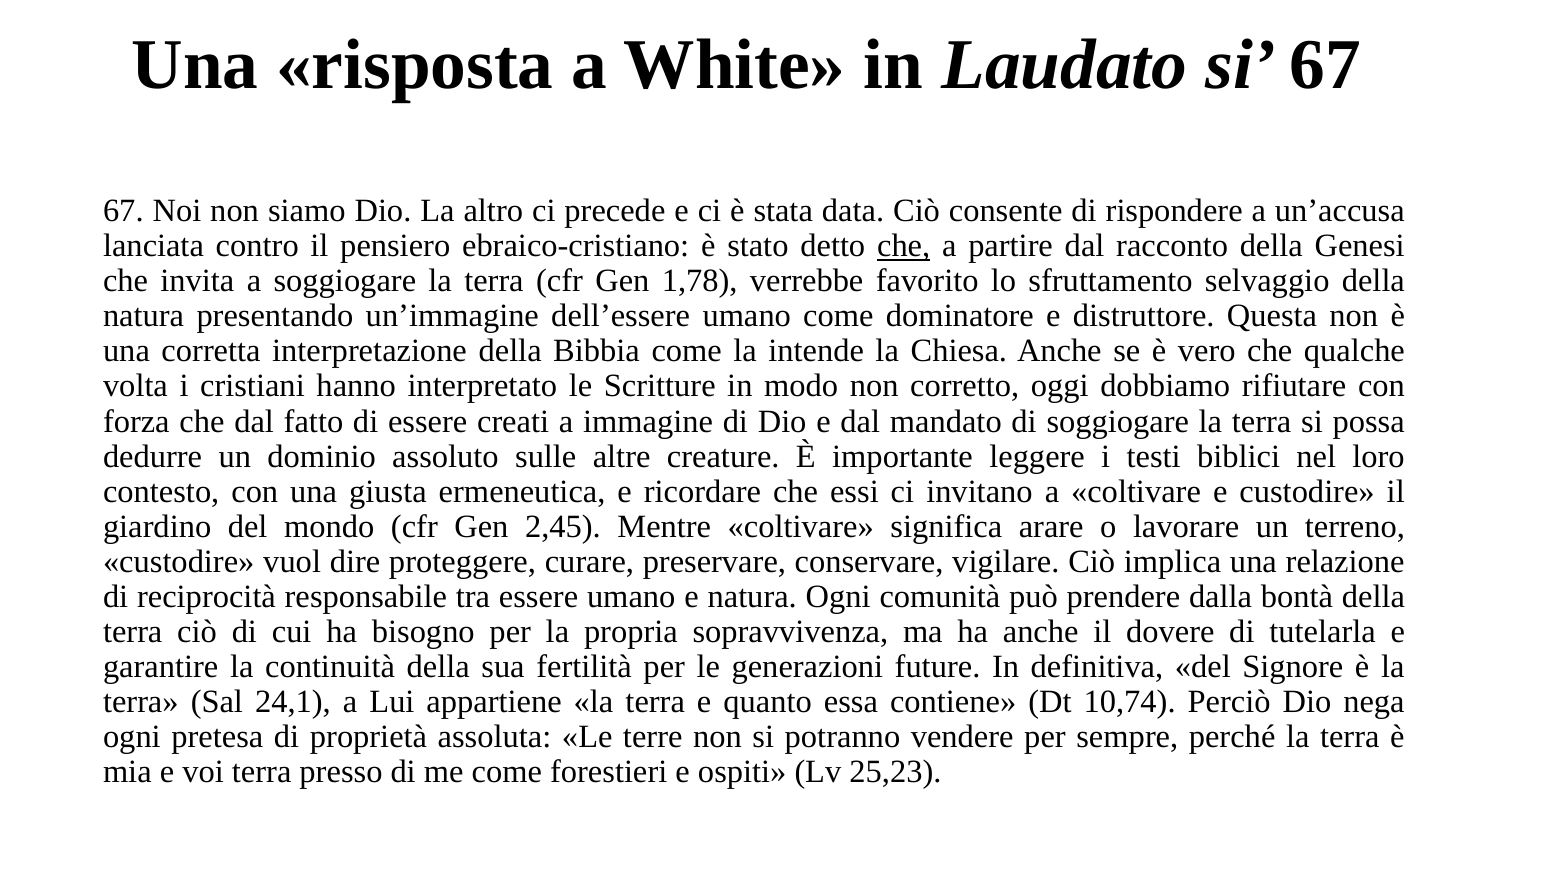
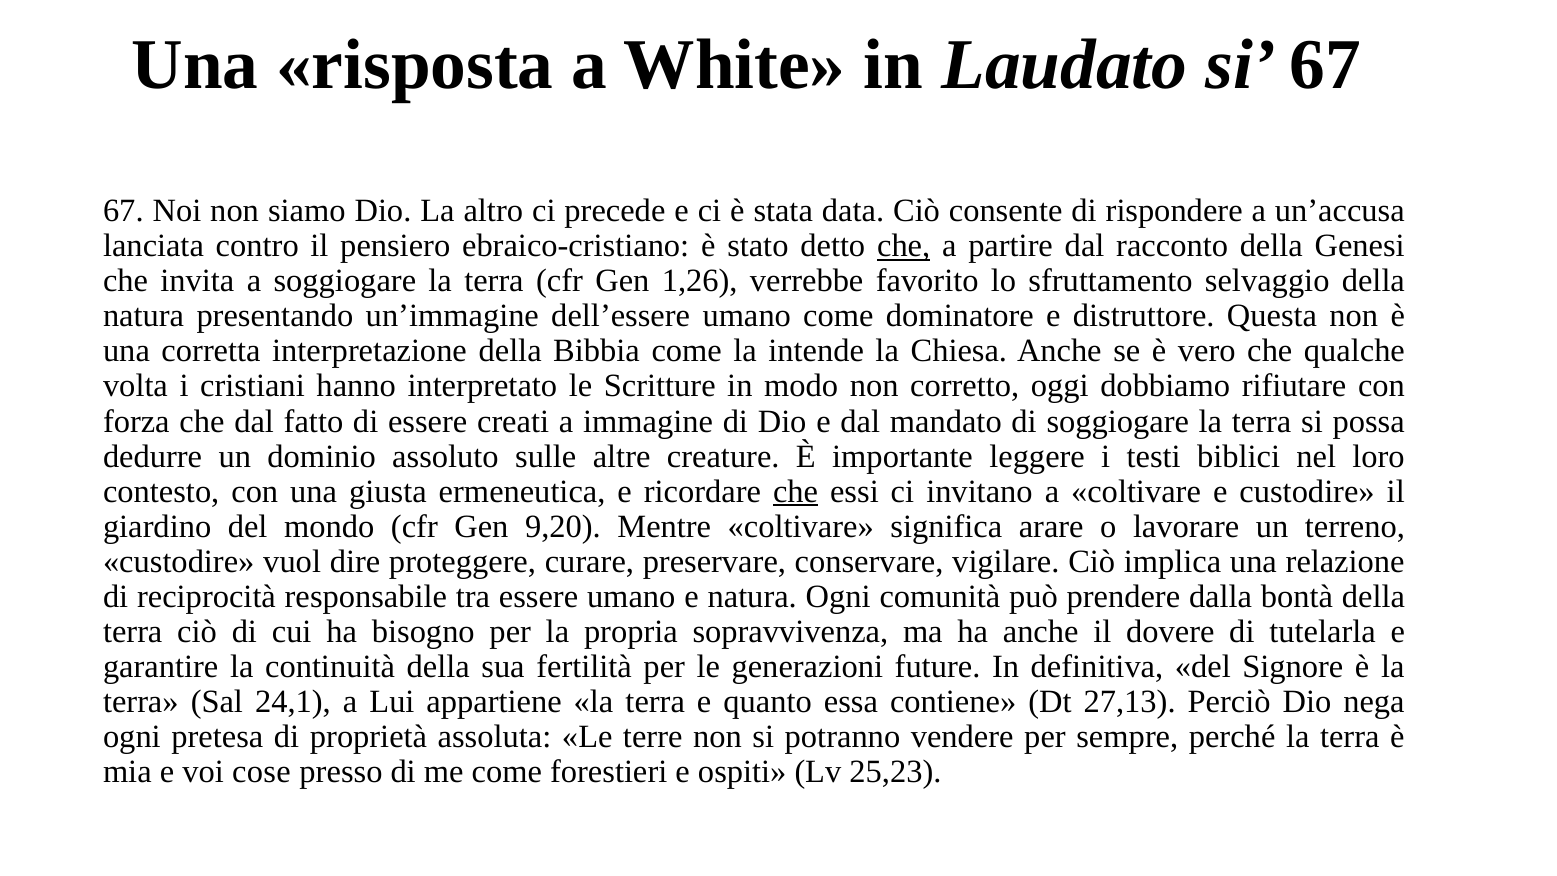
1,78: 1,78 -> 1,26 (700, 281)
che underline: none -> present (796, 491)
2,45: 2,45 -> 9,20 (563, 526)
10,74: 10,74 -> 27,13 (1130, 701)
voi terra: terra -> cose (262, 772)
